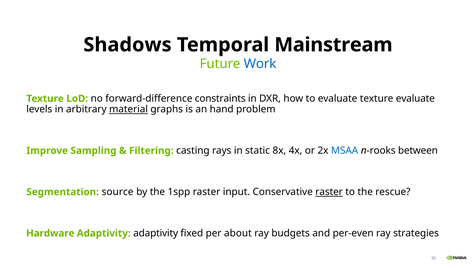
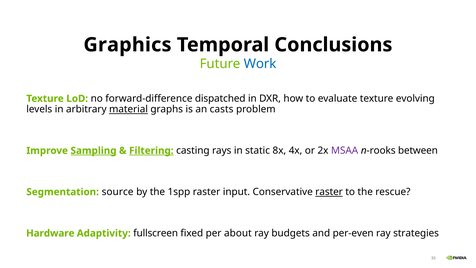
Shadows: Shadows -> Graphics (127, 45)
Mainstream: Mainstream -> Conclusions (333, 45)
constraints: constraints -> dispatched (220, 99)
texture evaluate: evaluate -> evolving (415, 99)
hand: hand -> casts (222, 109)
Sampling underline: none -> present (94, 151)
Filtering underline: none -> present (151, 151)
MSAA colour: blue -> purple (345, 151)
Adaptivity adaptivity: adaptivity -> fullscreen (156, 233)
